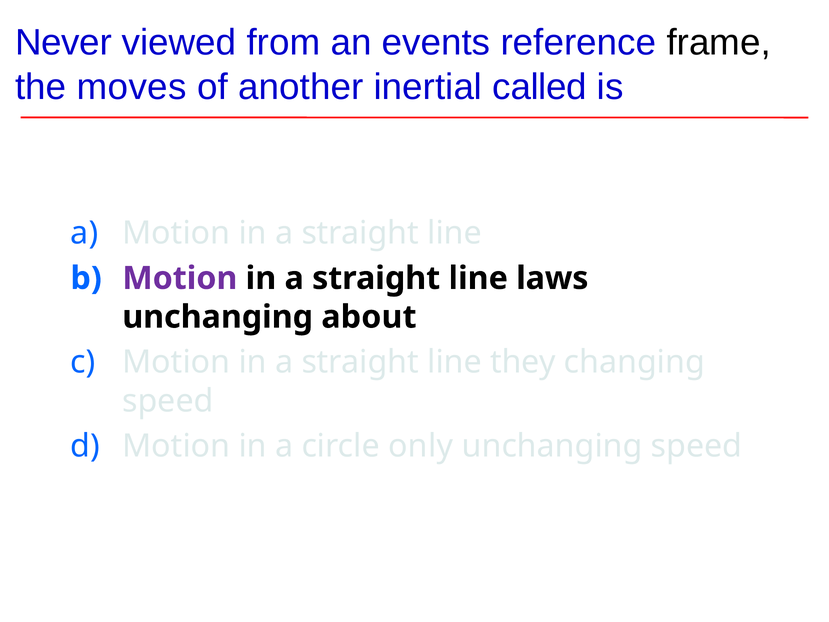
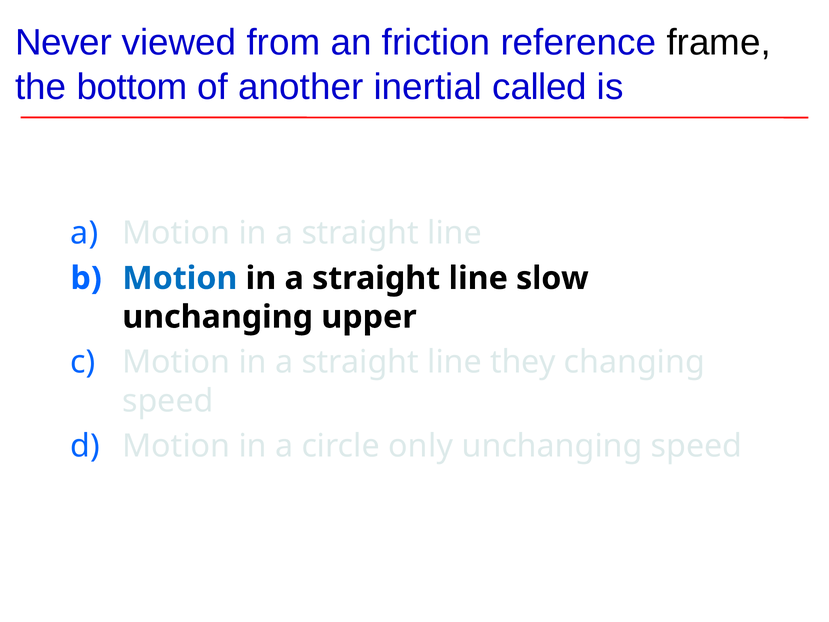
events: events -> friction (436, 43)
moves: moves -> bottom (132, 87)
Motion colour: purple -> blue (180, 278)
laws: laws -> slow (552, 278)
about: about -> upper (369, 317)
